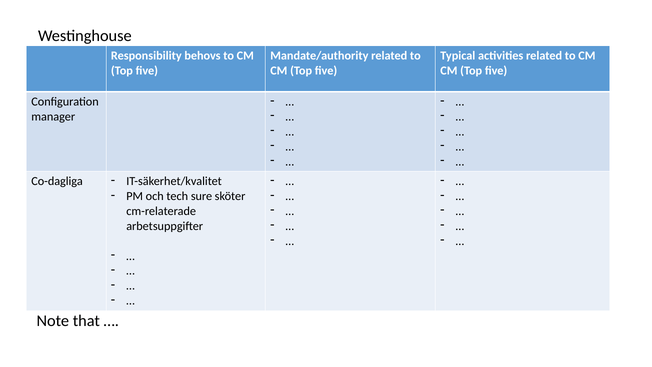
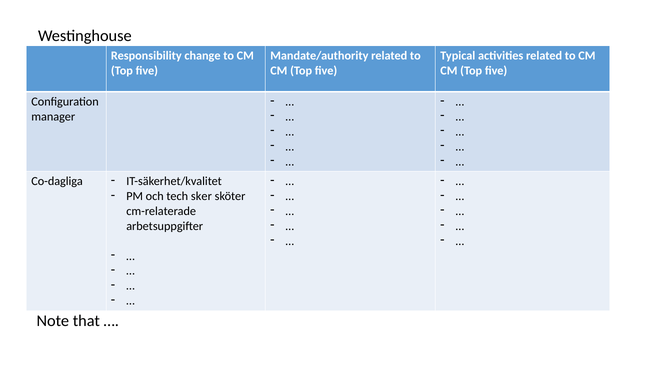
behovs: behovs -> change (202, 56)
sure: sure -> sker (201, 196)
